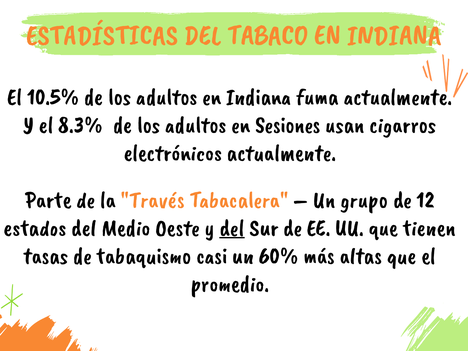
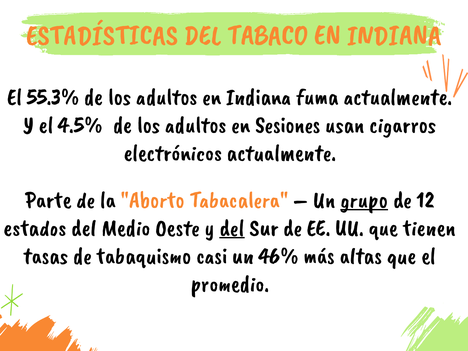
10.5%: 10.5% -> 55.3% (53, 97)
8.3%: 8.3% -> 4.5% (81, 125)
Través: Través -> Aborto (153, 200)
grupo underline: none -> present (364, 200)
60%: 60% -> 46% (279, 256)
